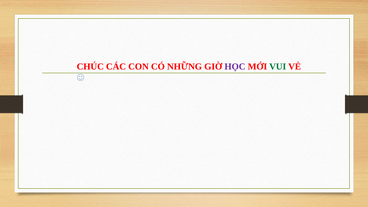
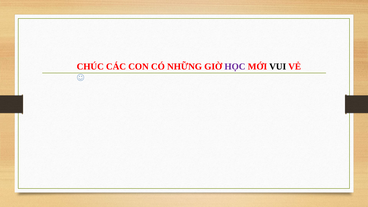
VUI colour: green -> black (278, 67)
